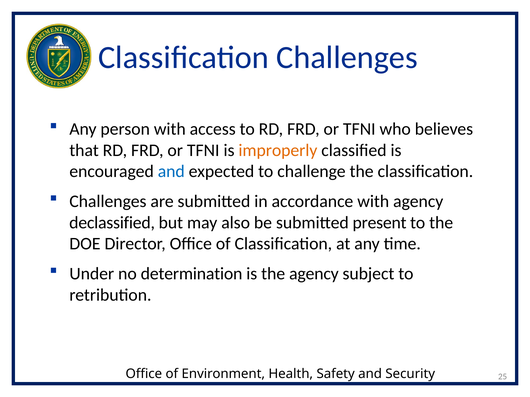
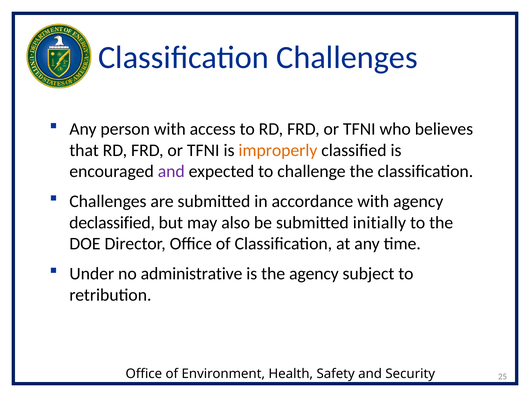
and colour: blue -> purple (171, 172)
present: present -> initially (379, 223)
determination: determination -> administrative (192, 274)
